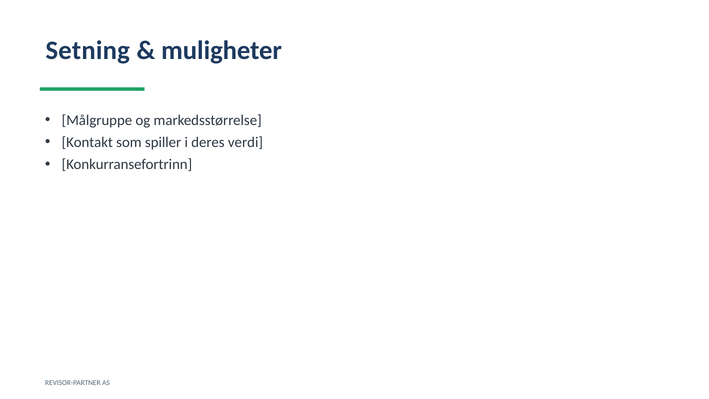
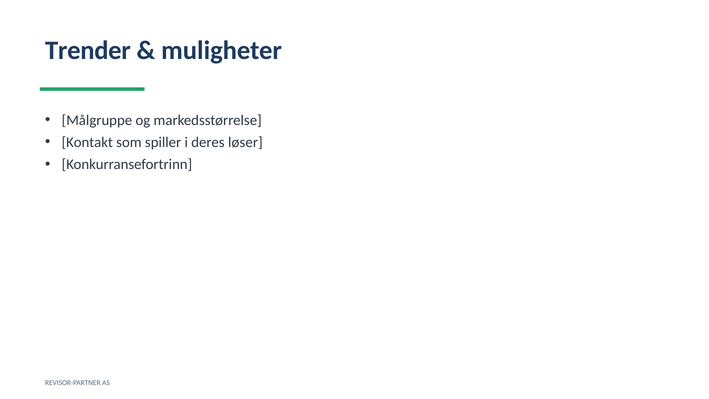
Setning: Setning -> Trender (88, 51)
verdi: verdi -> løser (245, 142)
